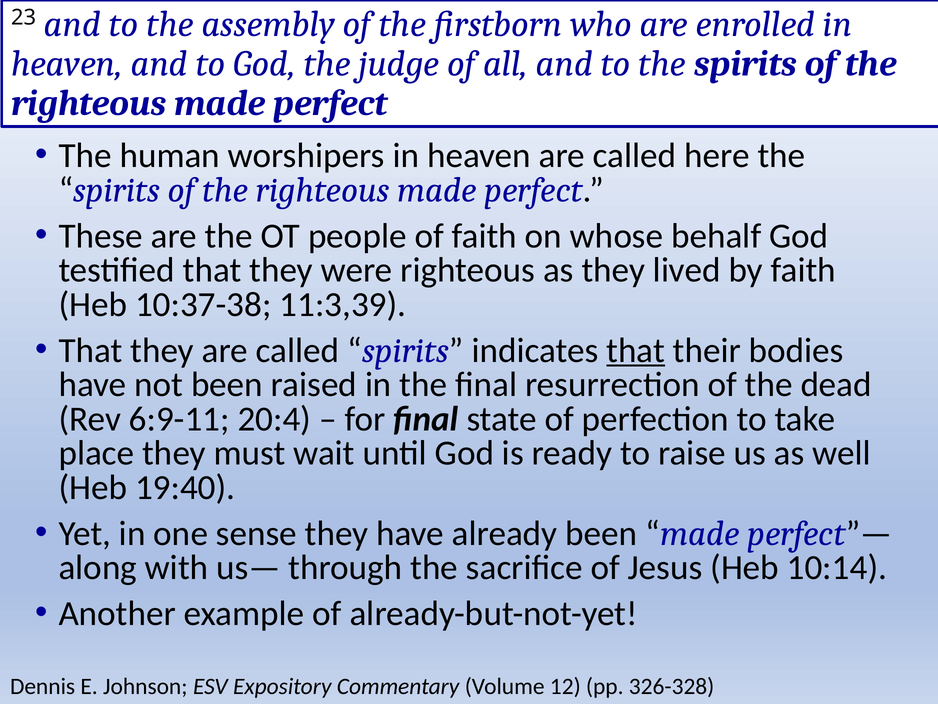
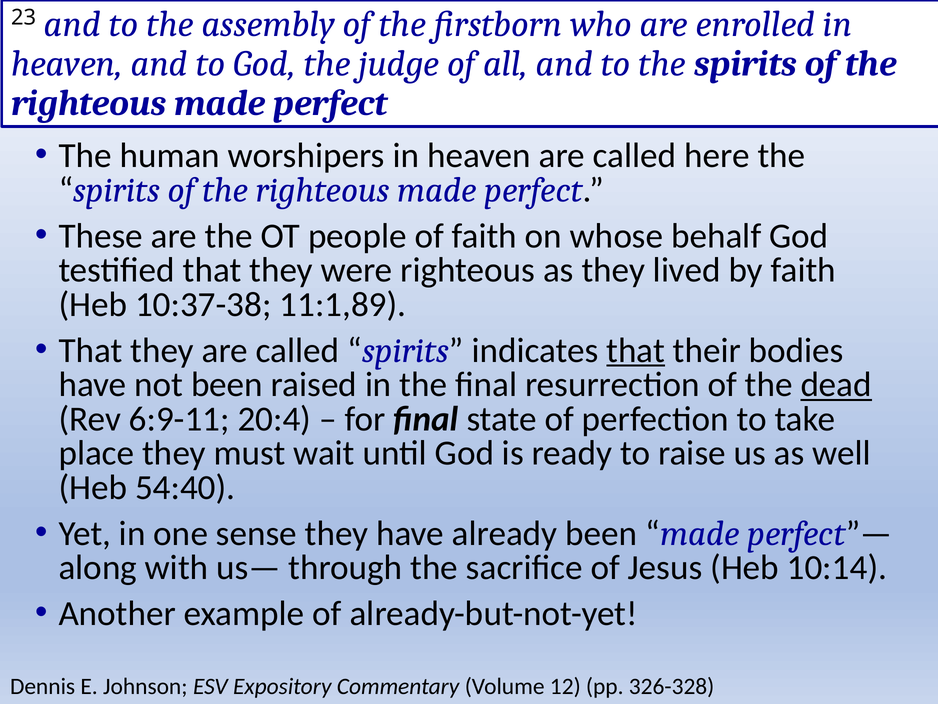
11:3,39: 11:3,39 -> 11:1,89 (343, 304)
dead underline: none -> present (836, 385)
19:40: 19:40 -> 54:40 (185, 487)
